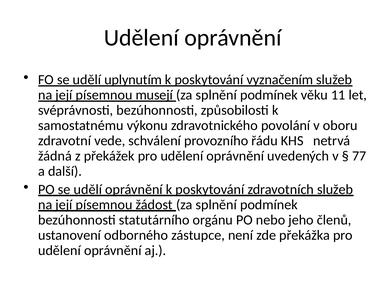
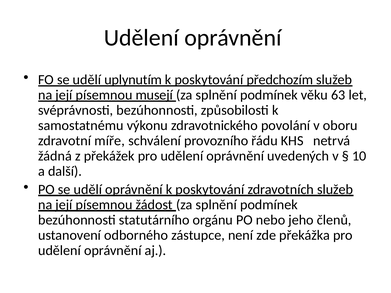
vyznačením: vyznačením -> předchozím (280, 80)
11: 11 -> 63 (338, 95)
vede: vede -> míře (110, 141)
77: 77 -> 10 (359, 156)
